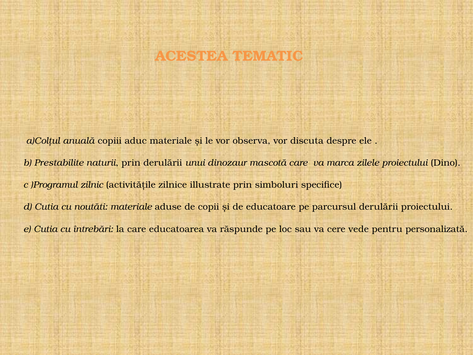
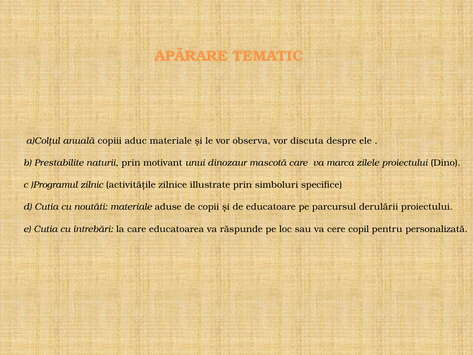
ACESTEA: ACESTEA -> APĂRARE (191, 56)
prin derulării: derulării -> motivant (163, 163)
vede: vede -> copil (359, 229)
